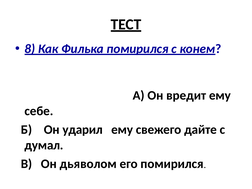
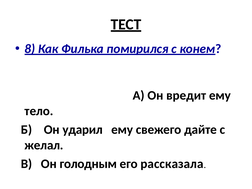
себе: себе -> тело (39, 111)
думал: думал -> желал (44, 145)
дьяволом: дьяволом -> голодным (88, 164)
его помирился: помирился -> рассказала (172, 164)
